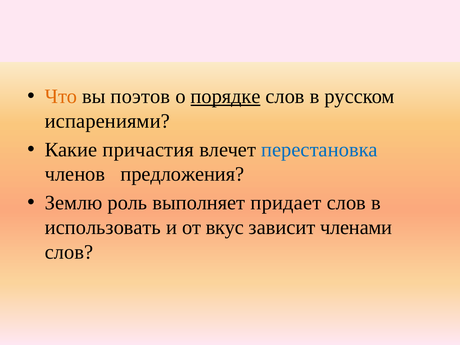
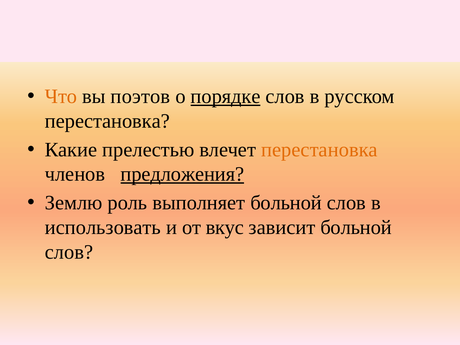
испарениями: испарениями -> перестановка (107, 121)
причастия: причастия -> прелестью (148, 150)
перестановка colour: blue -> orange (319, 150)
предложения underline: none -> present (182, 174)
выполняет придает: придает -> больной (286, 203)
зависит членами: членами -> больной (356, 227)
